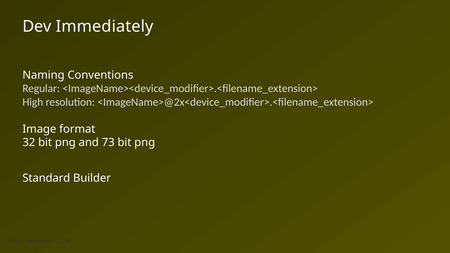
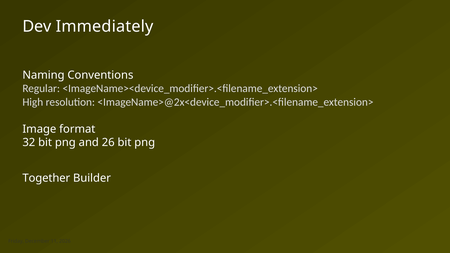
73: 73 -> 26 (108, 143)
Standard: Standard -> Together (46, 178)
